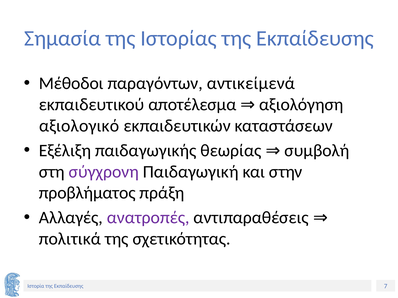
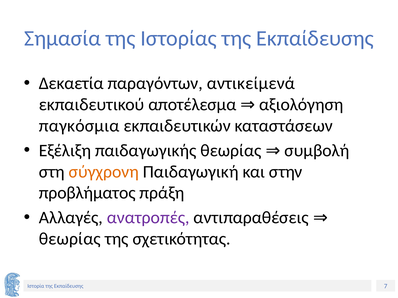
Μέθοδοι: Μέθοδοι -> Δεκαετία (71, 83)
αξιολογικό: αξιολογικό -> παγκόσμια (79, 126)
σύγχρονη colour: purple -> orange (104, 172)
πολιτικά: πολιτικά -> θεωρίας (70, 239)
